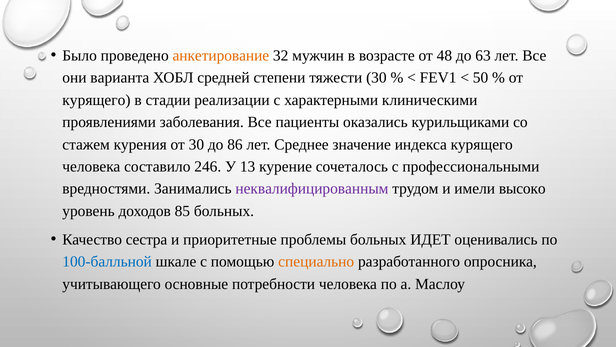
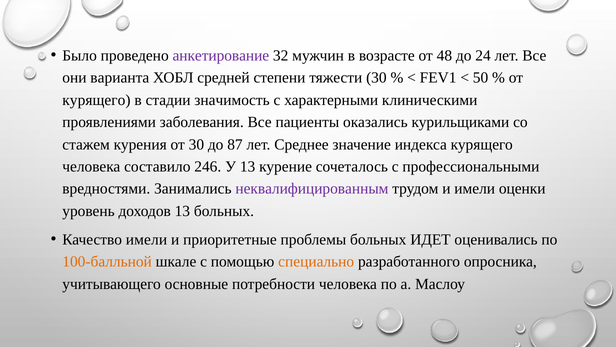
анкетирование colour: orange -> purple (221, 56)
63: 63 -> 24 (483, 56)
реализации: реализации -> значимость (232, 100)
86: 86 -> 87 (235, 144)
высоко: высоко -> оценки (522, 189)
доходов 85: 85 -> 13 (182, 211)
Качество сестра: сестра -> имели (146, 239)
100-балльной colour: blue -> orange (107, 262)
